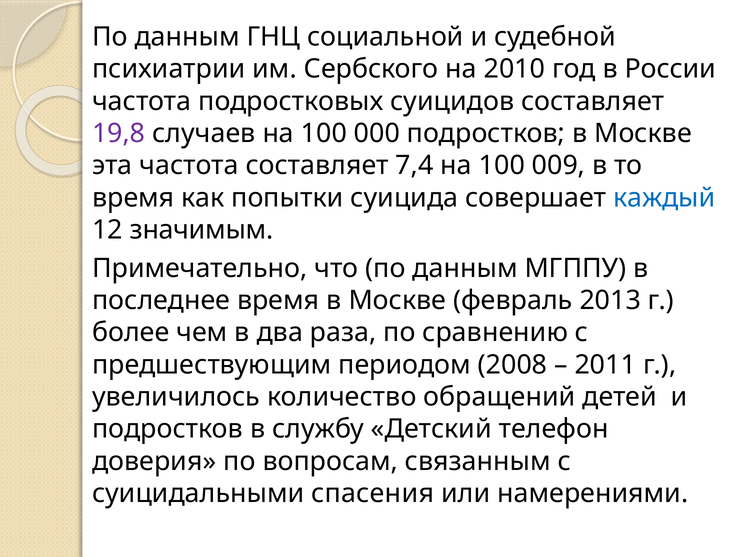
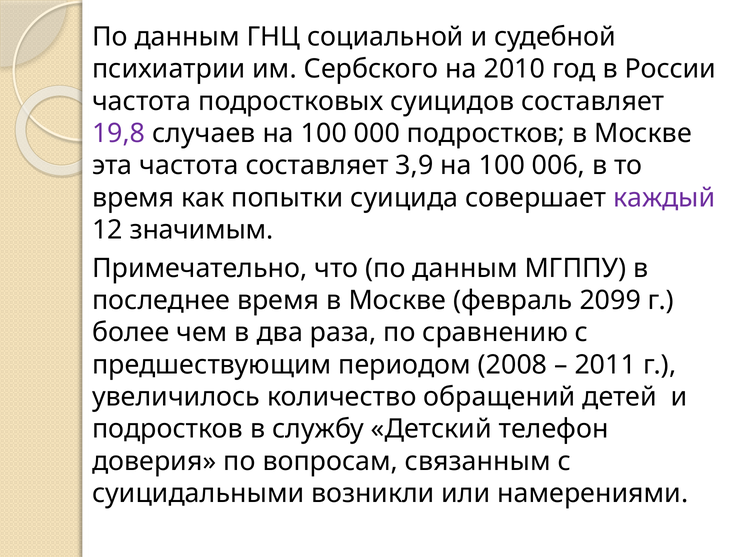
7,4: 7,4 -> 3,9 (414, 166)
009: 009 -> 006 (558, 166)
каждый colour: blue -> purple (664, 198)
2013: 2013 -> 2099 (610, 301)
спасения: спасения -> возникли (373, 494)
